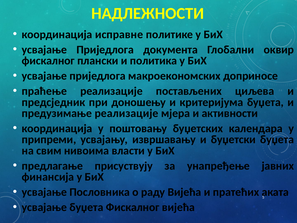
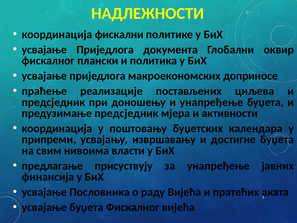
исправне: исправне -> фискални (119, 34)
и критеријума: критеријума -> унапређење (211, 102)
предузимање реализације: реализације -> предсједник (127, 113)
буџетски: буџетски -> достигне (233, 139)
